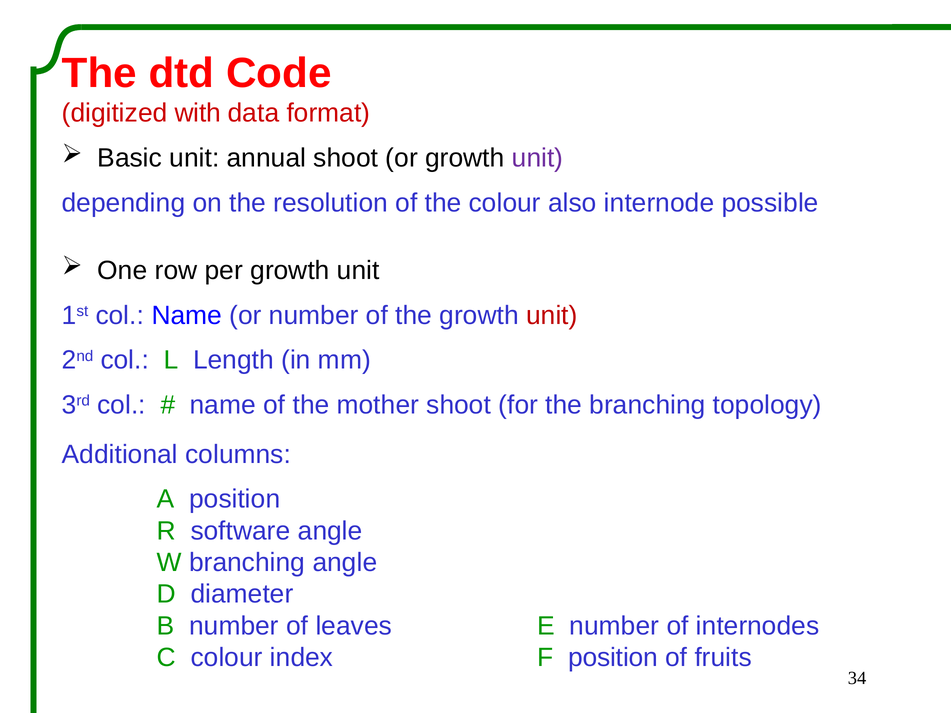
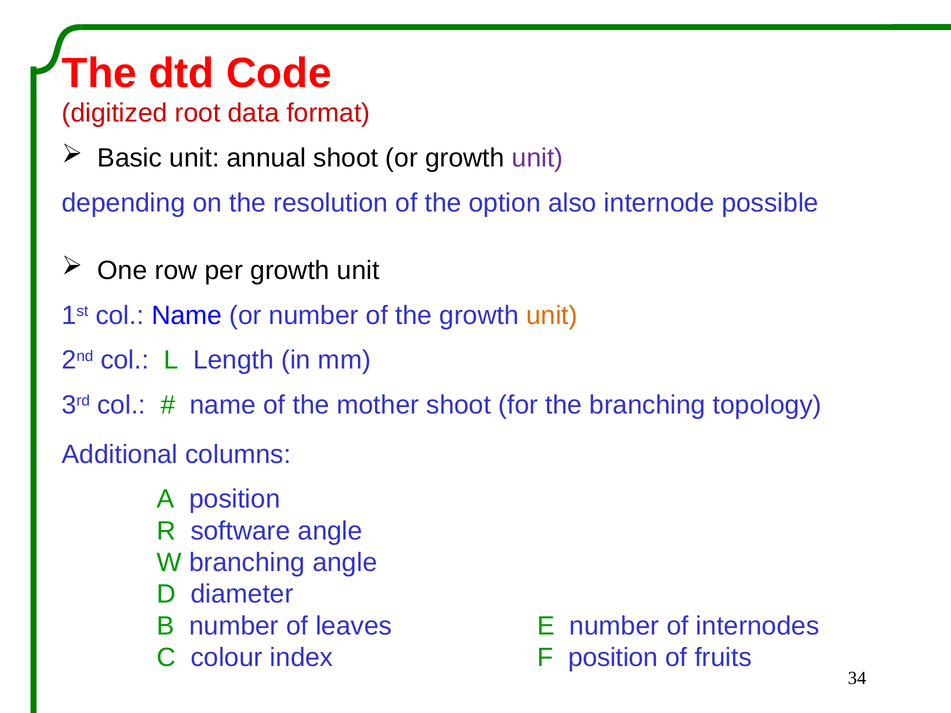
with: with -> root (198, 113)
the colour: colour -> option (505, 203)
unit colour: red -> orange (552, 315)
